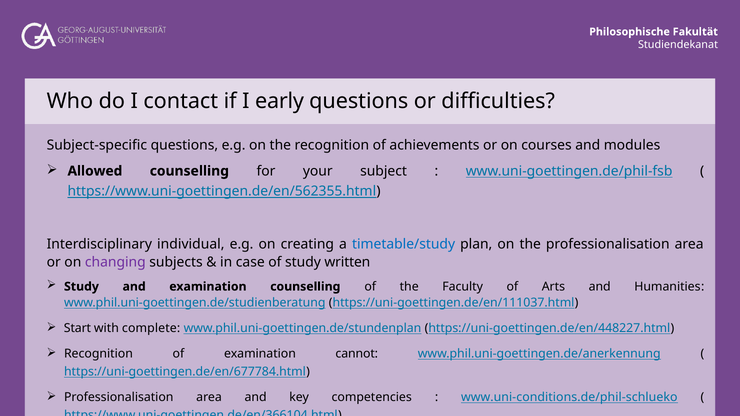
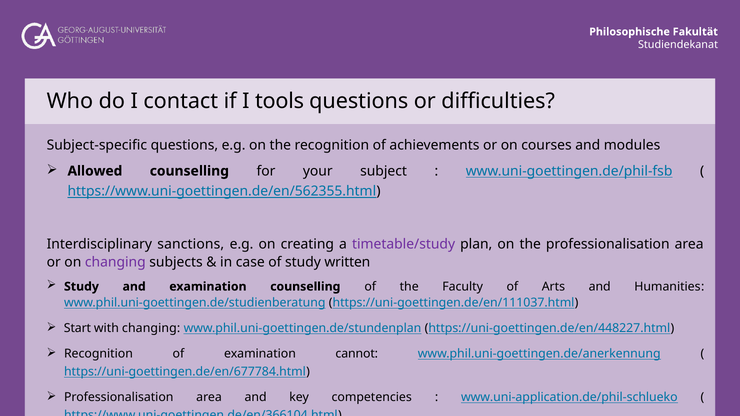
early: early -> tools (280, 101)
individual: individual -> sanctions (191, 245)
timetable/study colour: blue -> purple (404, 245)
with complete: complete -> changing (151, 328)
www.uni-conditions.de/phil-schlueko: www.uni-conditions.de/phil-schlueko -> www.uni-application.de/phil-schlueko (569, 397)
